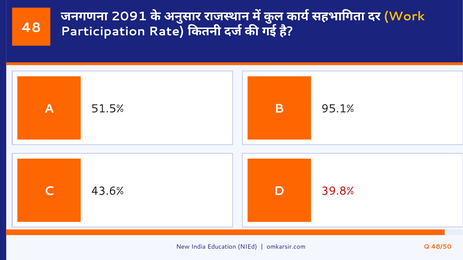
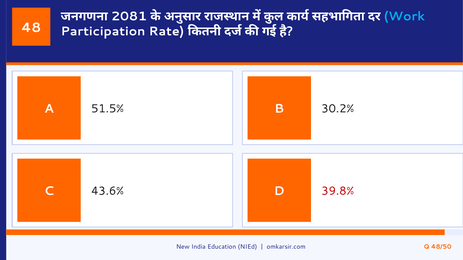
2091: 2091 -> 2081 (129, 16)
Work colour: yellow -> light blue (404, 16)
95.1%: 95.1% -> 30.2% (338, 109)
